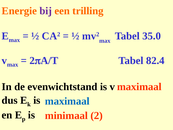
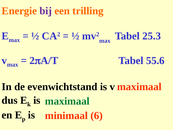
35.0: 35.0 -> 25.3 (152, 36)
82.4: 82.4 -> 55.6 (155, 60)
maximaal colour: blue -> green (67, 101)
minimaal 2: 2 -> 6 (97, 115)
